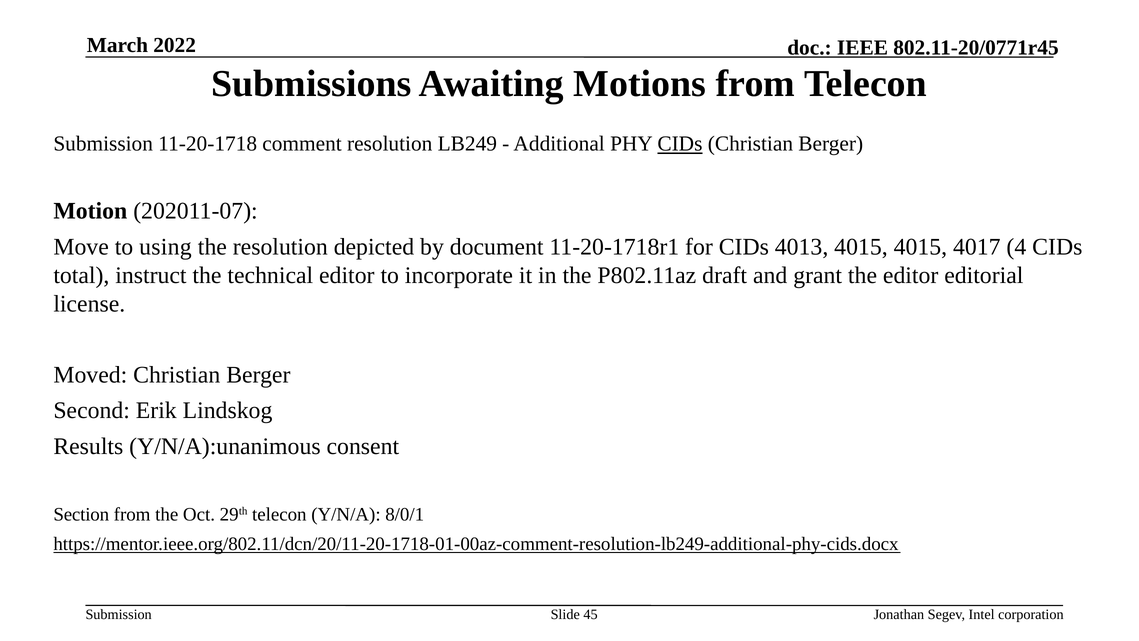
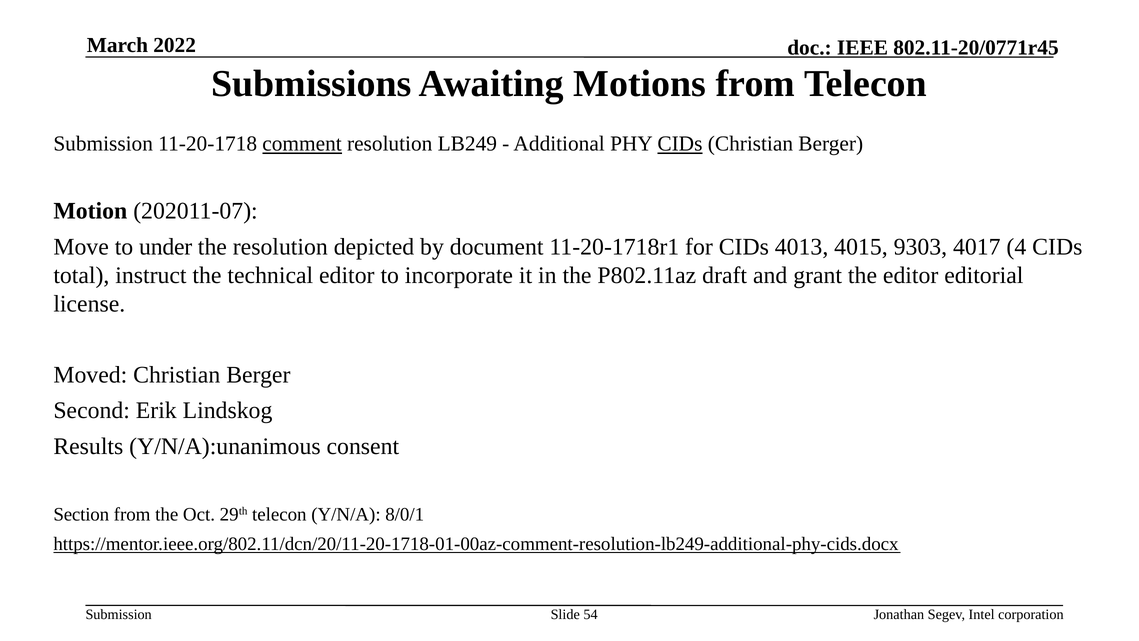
comment underline: none -> present (302, 144)
using: using -> under (166, 247)
4015 4015: 4015 -> 9303 (920, 247)
45: 45 -> 54 (591, 614)
